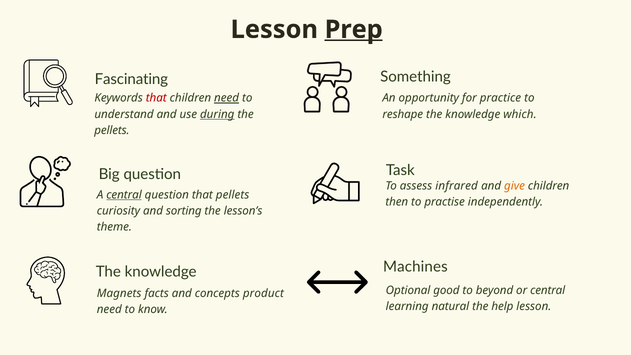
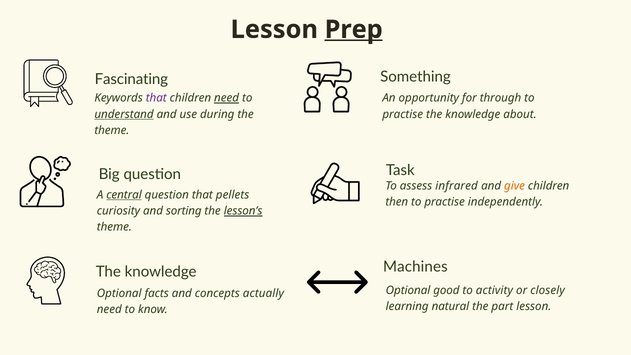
that colour: red -> purple (156, 98)
practice: practice -> through (501, 98)
understand underline: none -> present (124, 114)
during underline: present -> none (217, 114)
reshape: reshape -> practise (403, 114)
which: which -> about (520, 114)
pellets: pellets -> theme (112, 130)
lesson’s underline: none -> present (243, 211)
beyond: beyond -> activity (494, 290)
or central: central -> closely (548, 290)
Magnets: Magnets -> Optional (119, 293)
product: product -> actually (263, 293)
help: help -> part (502, 307)
